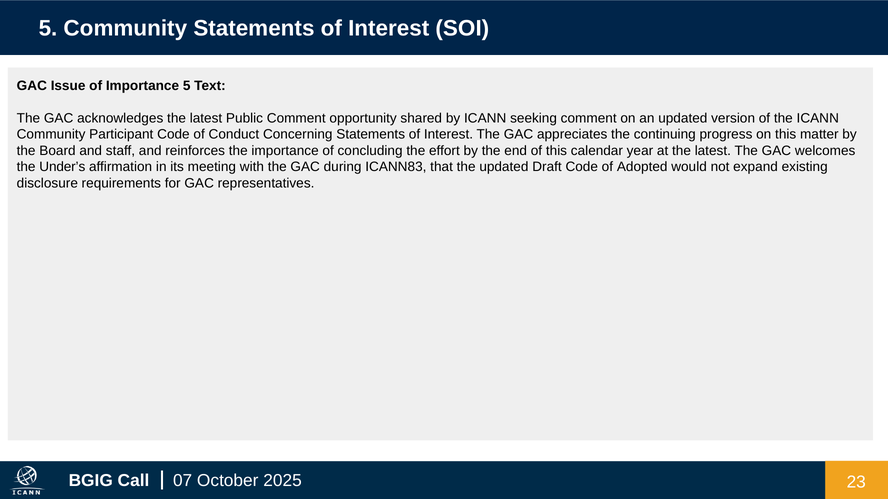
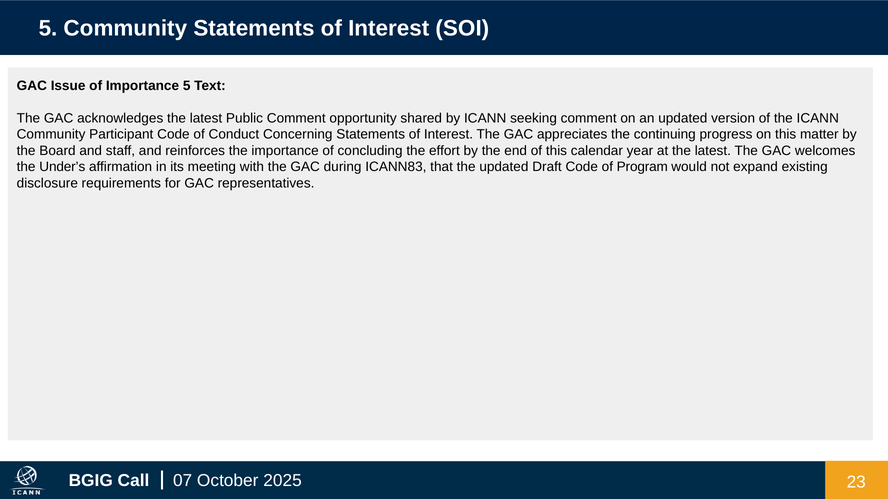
Adopted: Adopted -> Program (642, 167)
